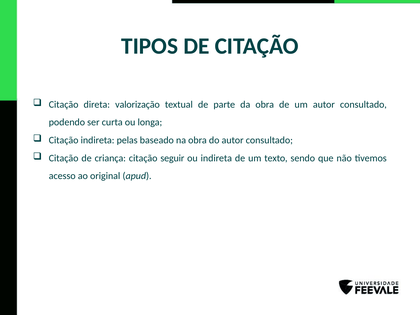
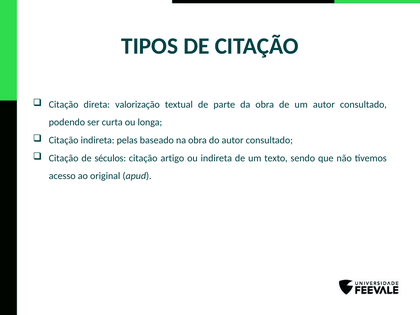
criança: criança -> séculos (110, 158)
seguir: seguir -> artigo (172, 158)
